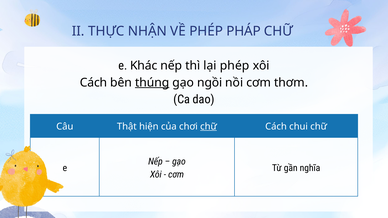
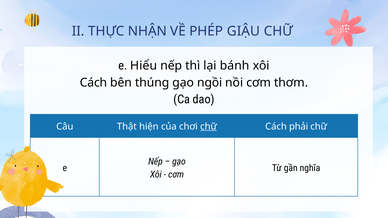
PHÁP: PHÁP -> GIẬU (243, 31)
Khác: Khác -> Hiểu (144, 66)
lại phép: phép -> bánh (235, 66)
thúng underline: present -> none (152, 83)
chui: chui -> phải (299, 127)
